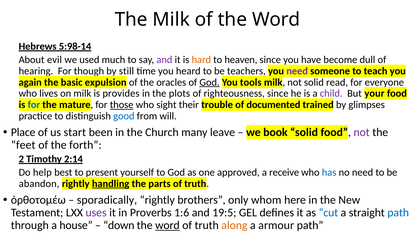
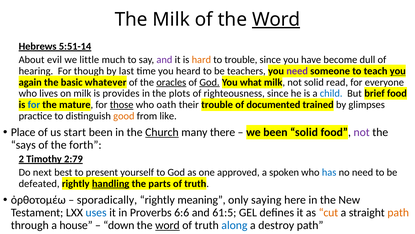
Word underline: none -> present (276, 19)
5:98-14: 5:98-14 -> 5:51-14 (75, 46)
used: used -> little (89, 60)
to heaven: heaven -> trouble (241, 60)
still: still -> last (126, 71)
you underline: none -> present (398, 71)
expulsion: expulsion -> whatever (106, 82)
oracles underline: none -> present (171, 82)
tools: tools -> what (251, 82)
child colour: purple -> blue (331, 93)
your: your -> brief (375, 93)
sight: sight -> oath (166, 104)
good colour: blue -> orange (124, 116)
will: will -> like (168, 116)
Church underline: none -> present (162, 132)
leave: leave -> there (223, 132)
we book: book -> been (275, 132)
feet: feet -> says (23, 145)
2:14: 2:14 -> 2:79 (73, 159)
help: help -> next (42, 172)
receive: receive -> spoken (284, 172)
abandon: abandon -> defeated (39, 183)
brothers: brothers -> meaning (202, 199)
whom: whom -> saying (266, 199)
uses colour: purple -> blue (96, 212)
1:6: 1:6 -> 6:6 (182, 212)
19:5: 19:5 -> 61:5 (224, 212)
cut colour: blue -> orange (328, 212)
path colour: blue -> orange (398, 212)
along colour: orange -> blue (234, 225)
armour: armour -> destroy (276, 225)
